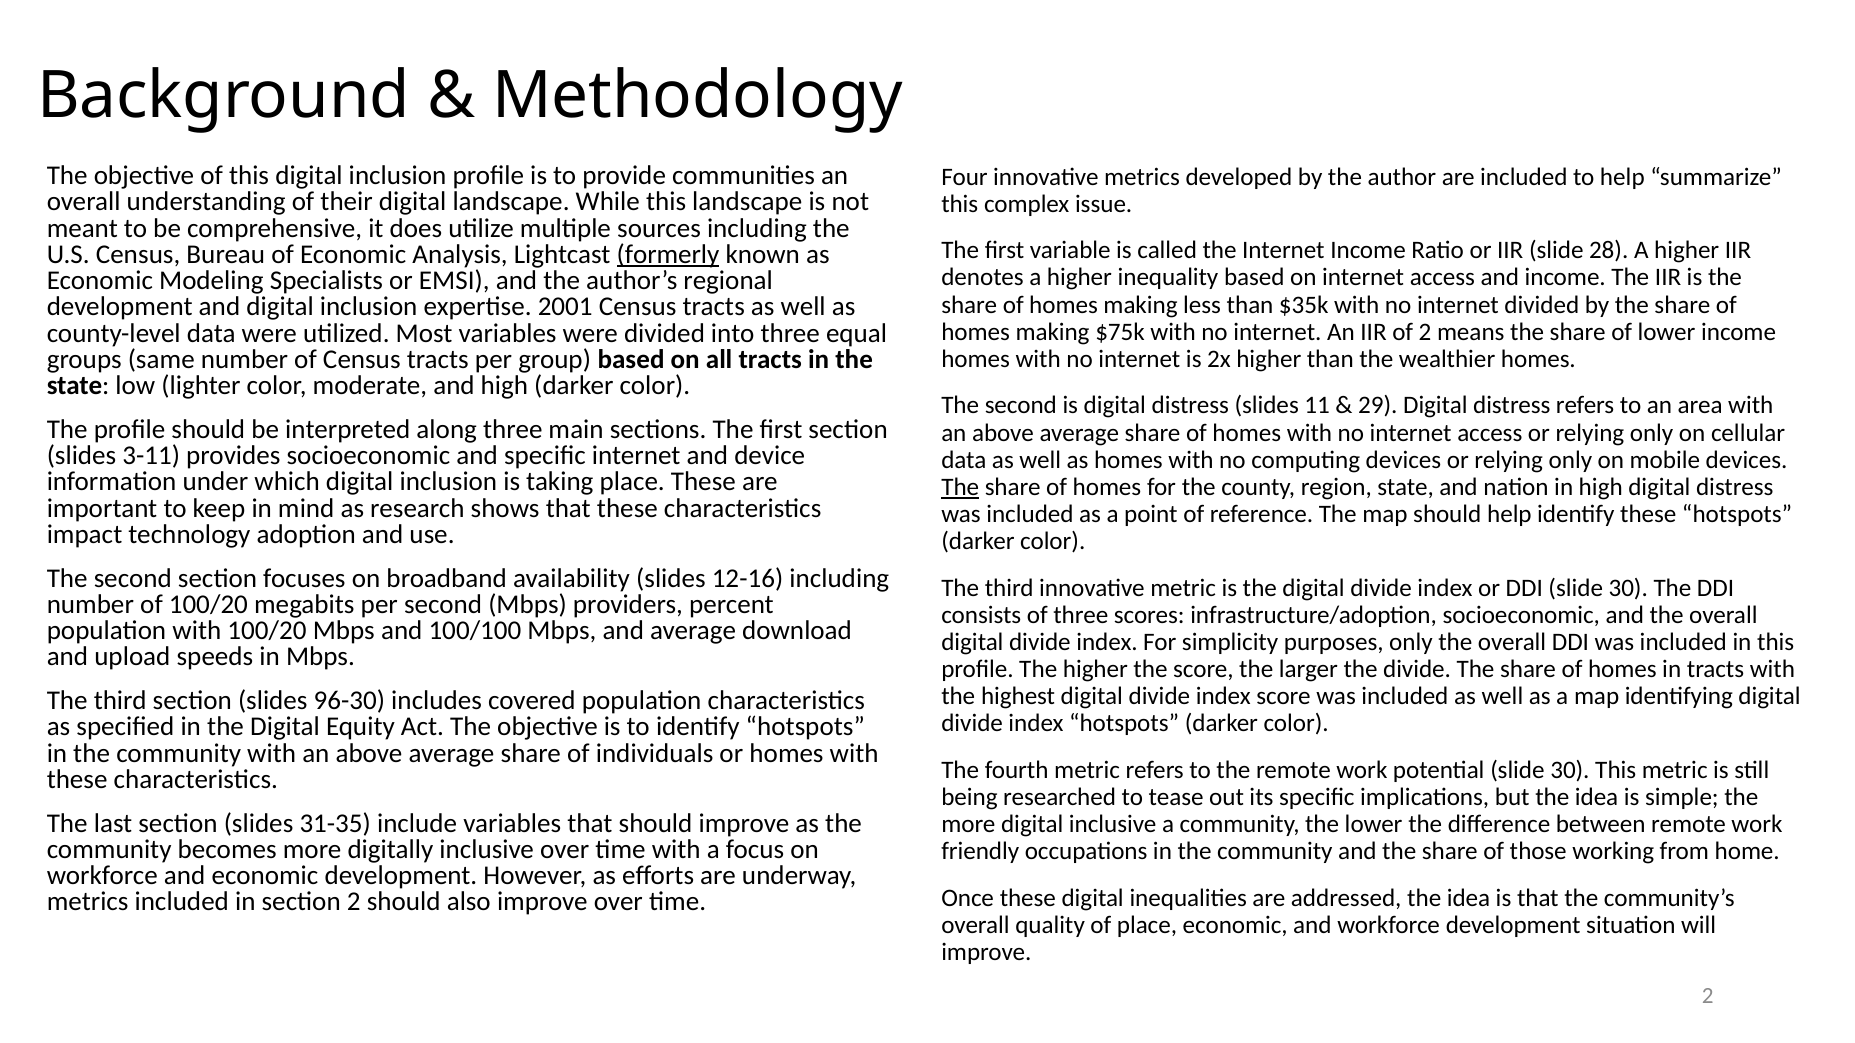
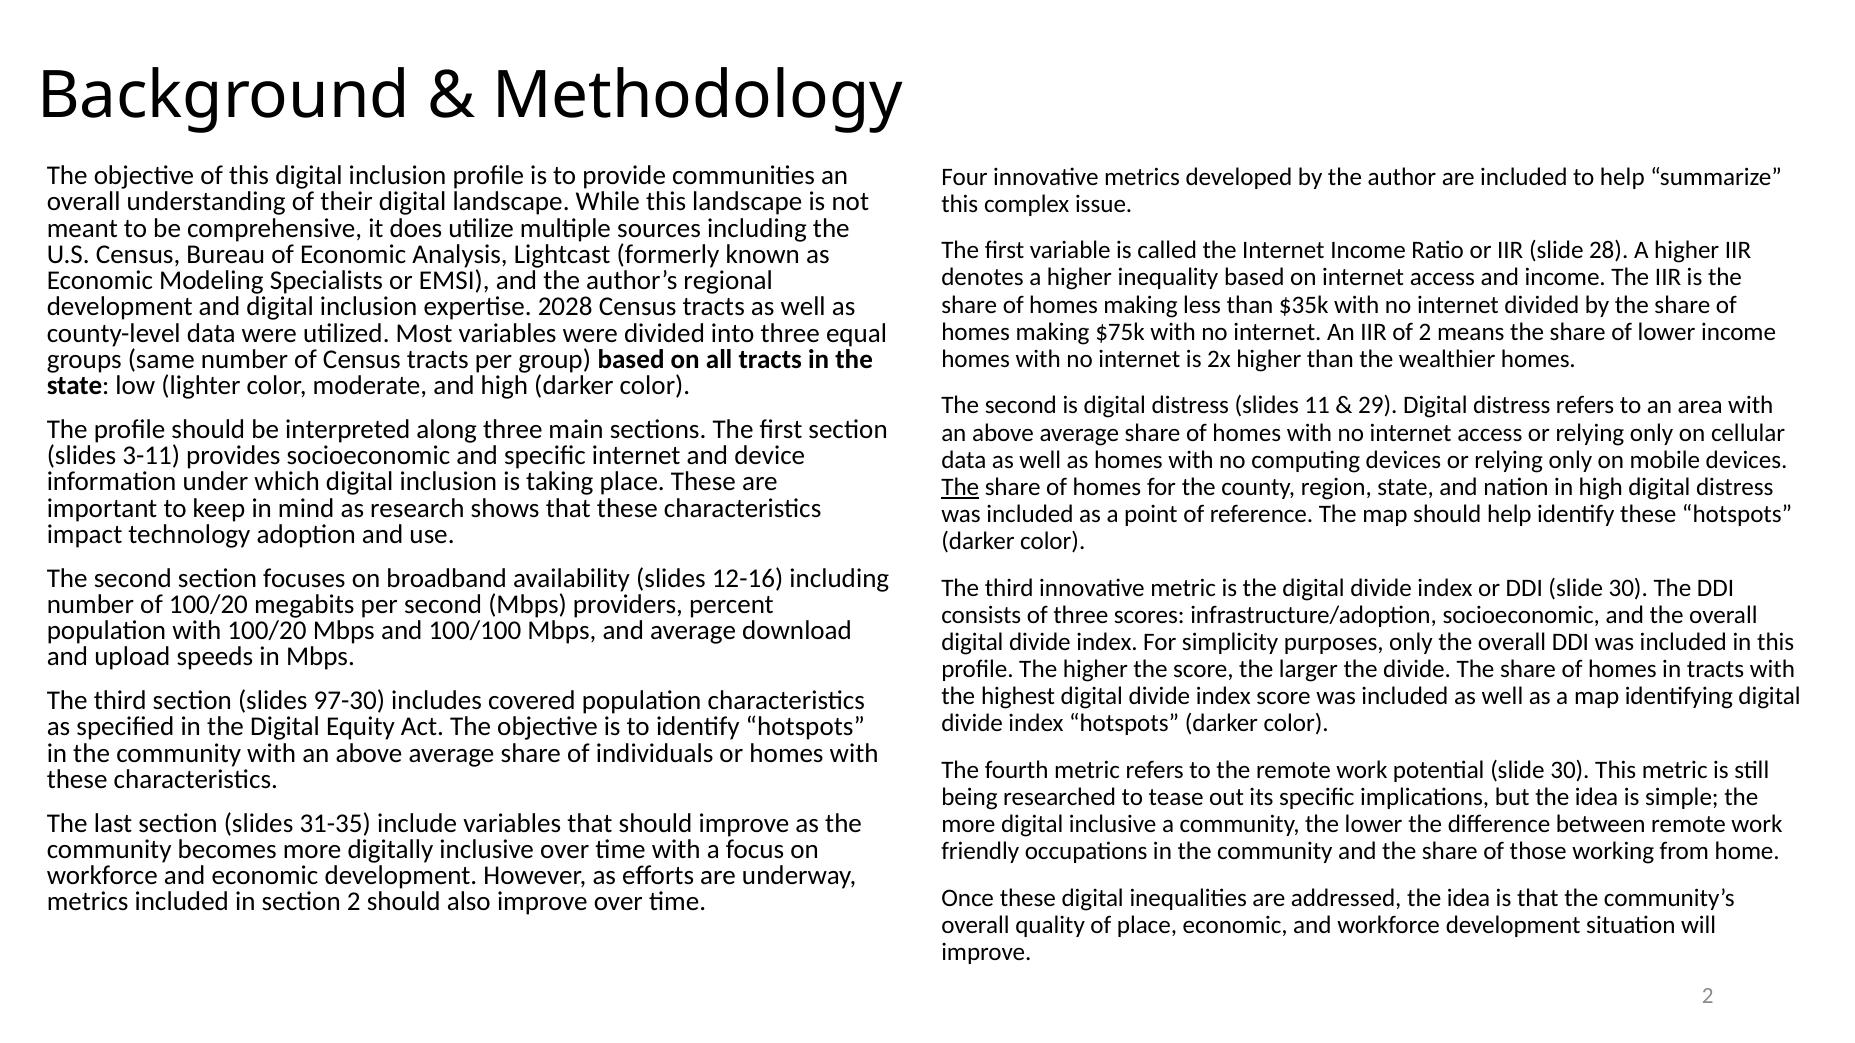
formerly underline: present -> none (668, 254)
2001: 2001 -> 2028 (565, 307)
96-30: 96-30 -> 97-30 (349, 701)
